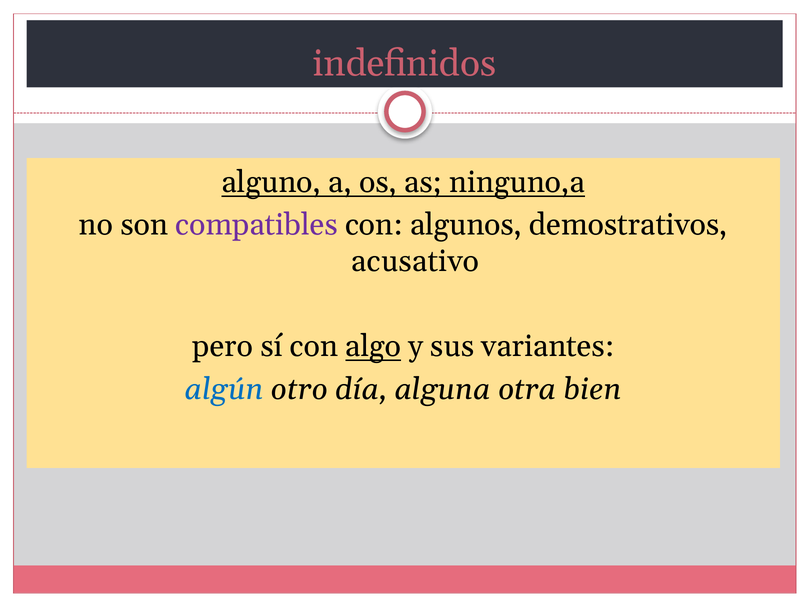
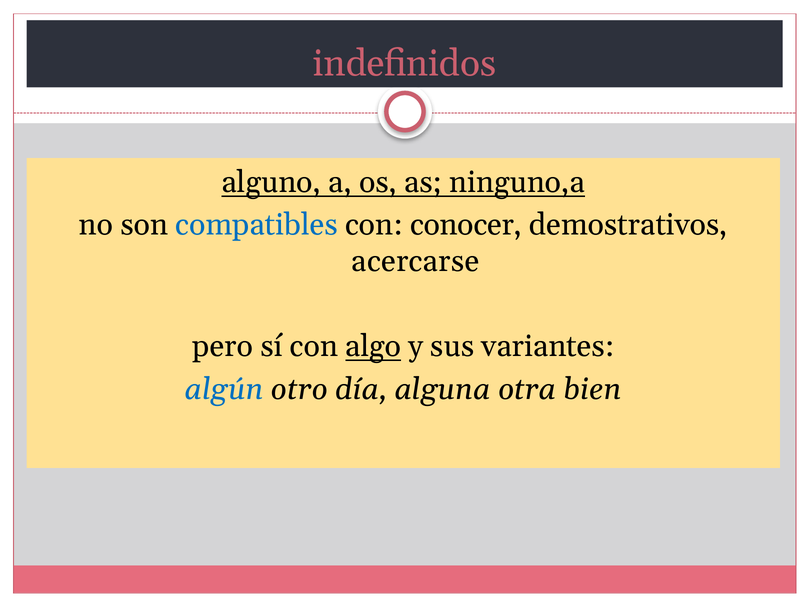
compatibles colour: purple -> blue (257, 225)
algunos: algunos -> conocer (466, 225)
acusativo: acusativo -> acercarse (415, 262)
